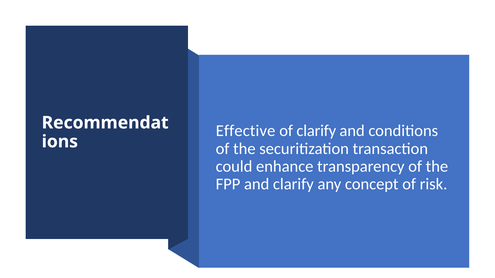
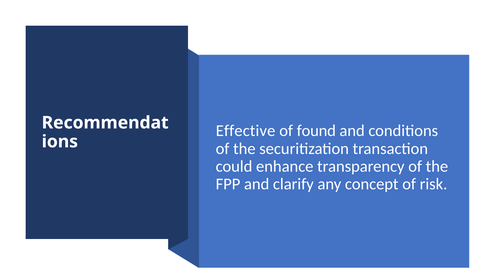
of clarify: clarify -> found (316, 131)
